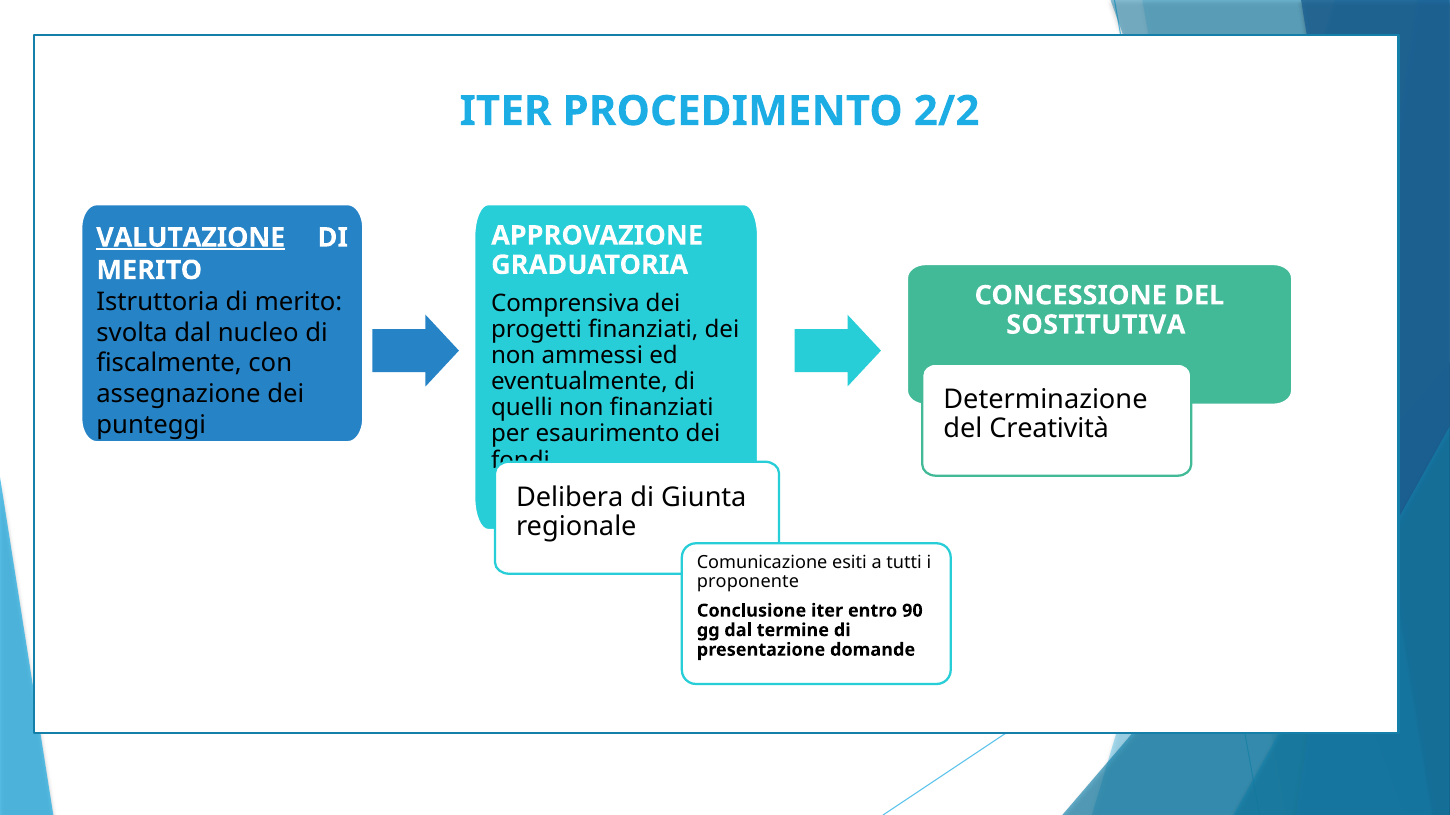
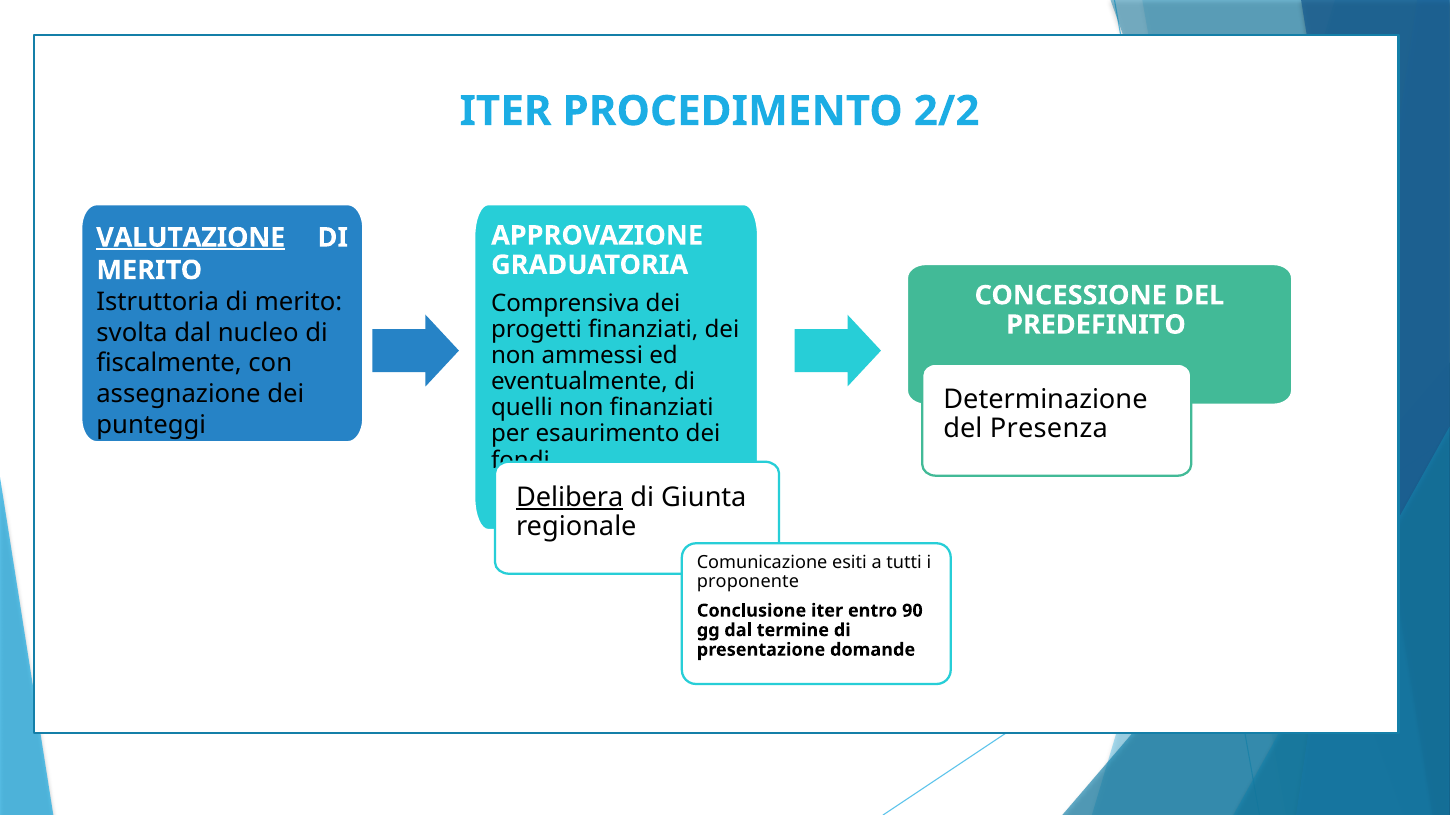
SOSTITUTIVA: SOSTITUTIVA -> PREDEFINITO (1096, 325)
Creatività: Creatività -> Presenza (1049, 429)
Delibera underline: none -> present (570, 498)
